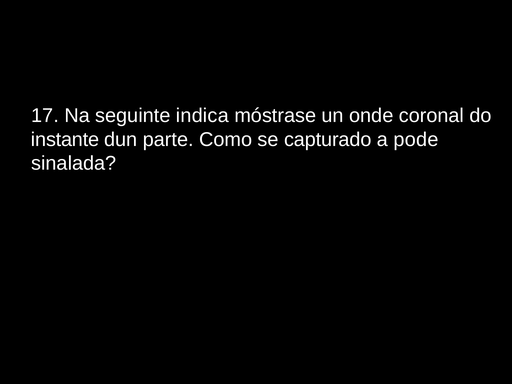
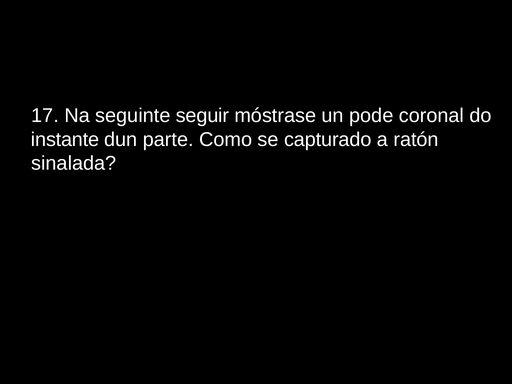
indica: indica -> seguir (203, 116)
onde: onde -> pode (371, 116)
pode: pode -> ratón (416, 139)
